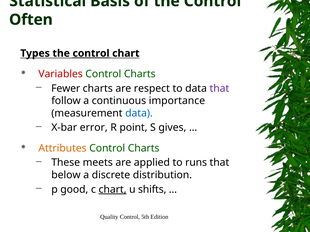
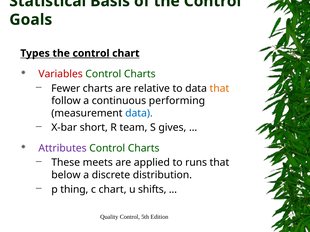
Often: Often -> Goals (31, 20)
respect: respect -> relative (152, 89)
that colour: purple -> orange (219, 89)
importance: importance -> performing (177, 101)
error: error -> short (94, 128)
point: point -> team (133, 128)
Attributes colour: orange -> purple (63, 148)
good: good -> thing (74, 190)
chart underline: present -> none (113, 190)
